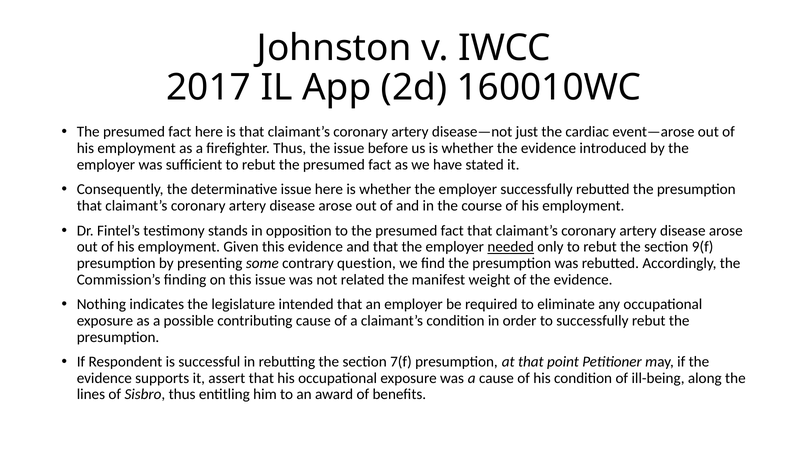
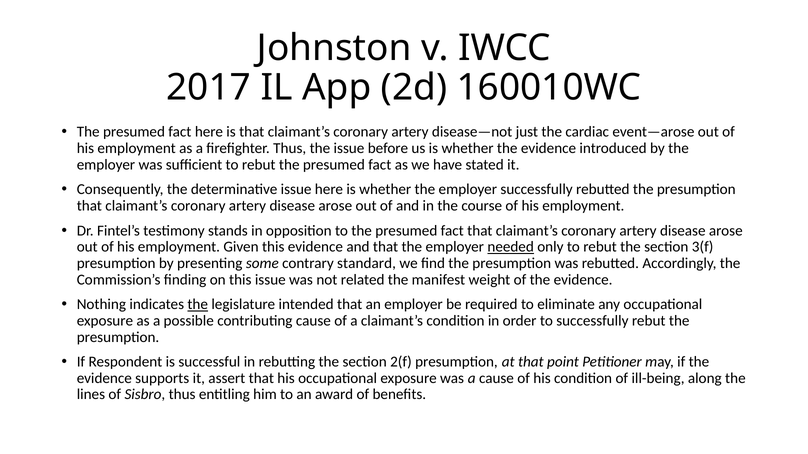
9(f: 9(f -> 3(f (703, 247)
question: question -> standard (367, 264)
the underline: none -> present (198, 305)
7(f: 7(f -> 2(f (401, 362)
